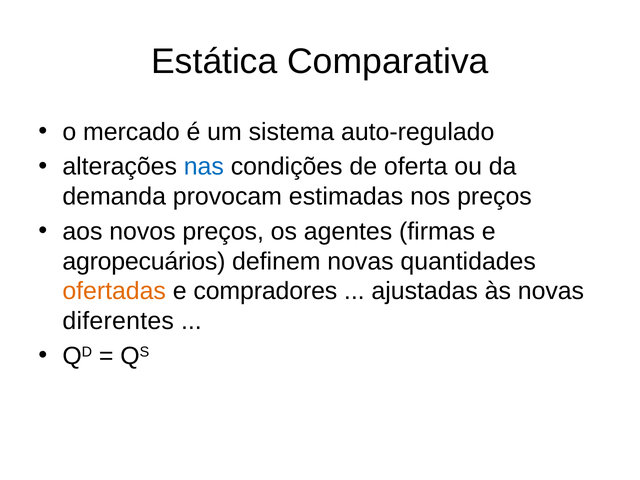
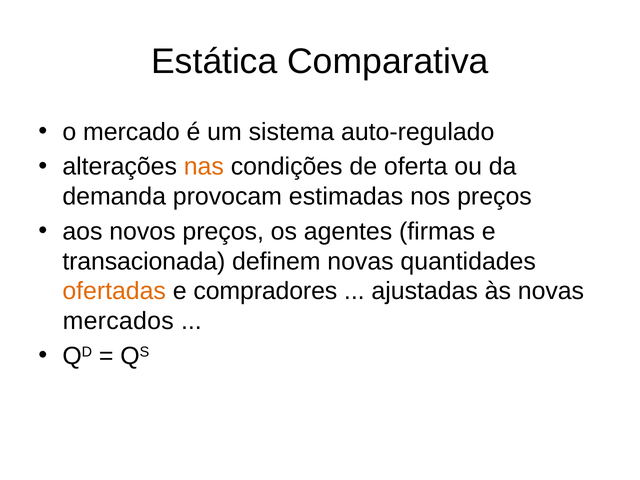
nas colour: blue -> orange (204, 167)
agropecuários: agropecuários -> transacionada (144, 261)
diferentes: diferentes -> mercados (118, 321)
